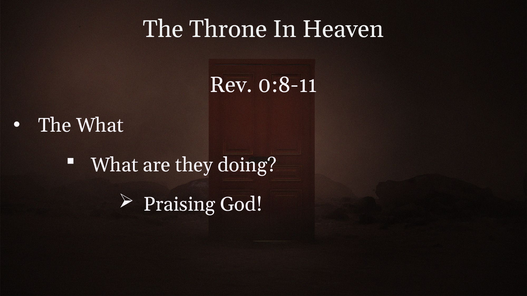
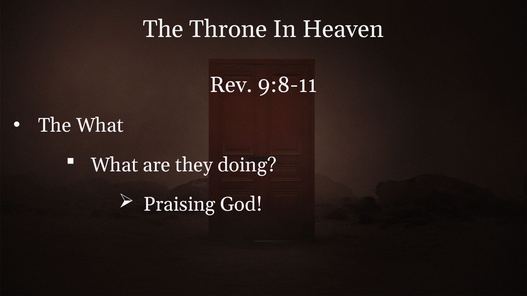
0:8-11: 0:8-11 -> 9:8-11 (287, 85)
